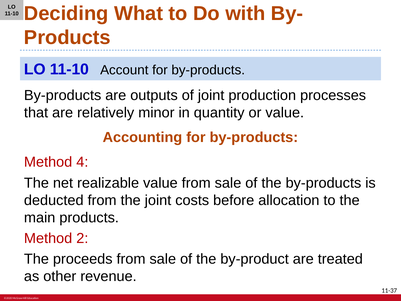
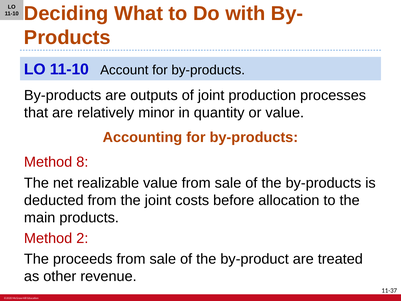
4: 4 -> 8 (82, 162)
